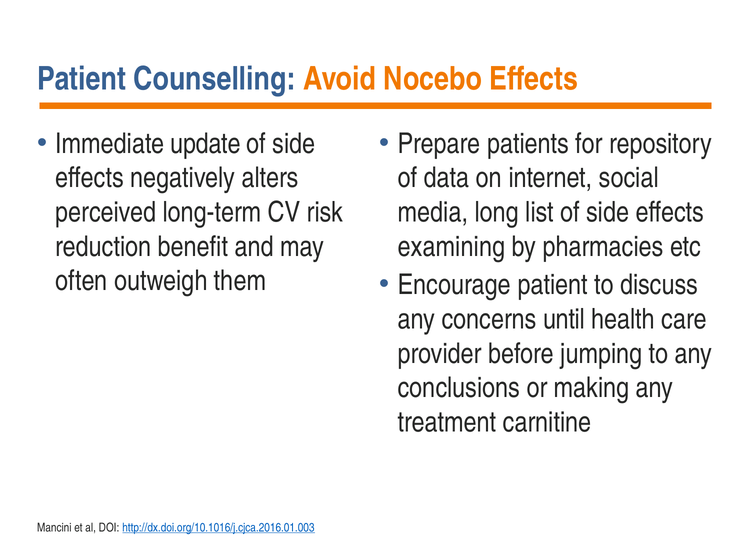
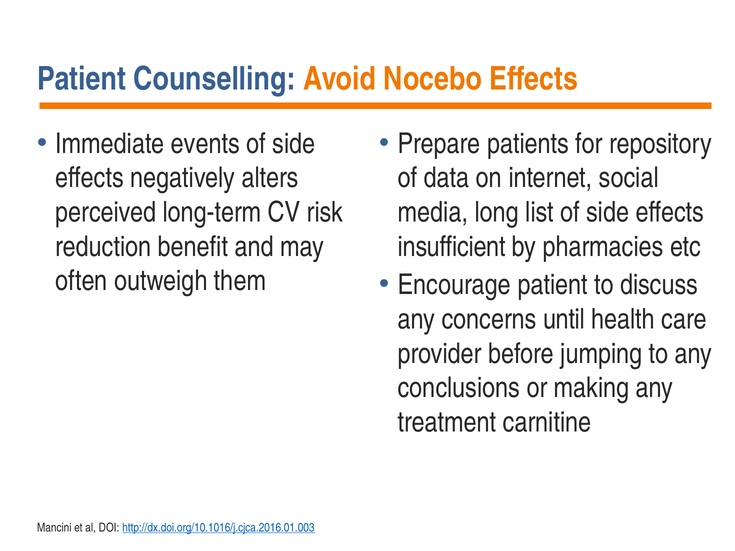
update: update -> events (205, 144)
examining: examining -> insufficient (452, 247)
